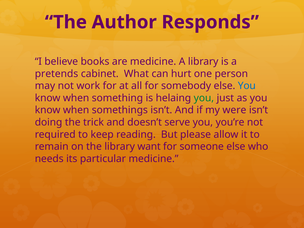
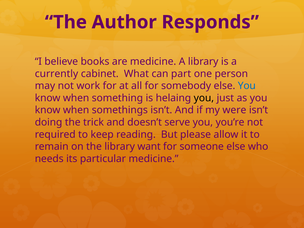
pretends: pretends -> currently (57, 74)
hurt: hurt -> part (181, 74)
you colour: green -> black (204, 98)
